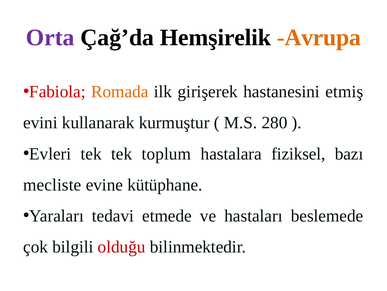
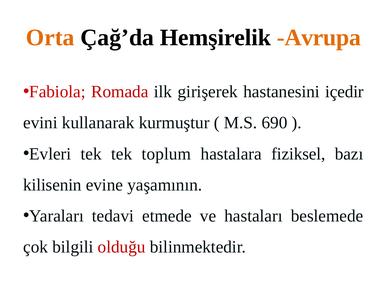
Orta colour: purple -> orange (50, 37)
Romada colour: orange -> red (120, 92)
etmiş: etmiş -> içedir (344, 92)
280: 280 -> 690 (274, 122)
mecliste: mecliste -> kilisenin (52, 184)
kütüphane: kütüphane -> yaşamının (165, 184)
